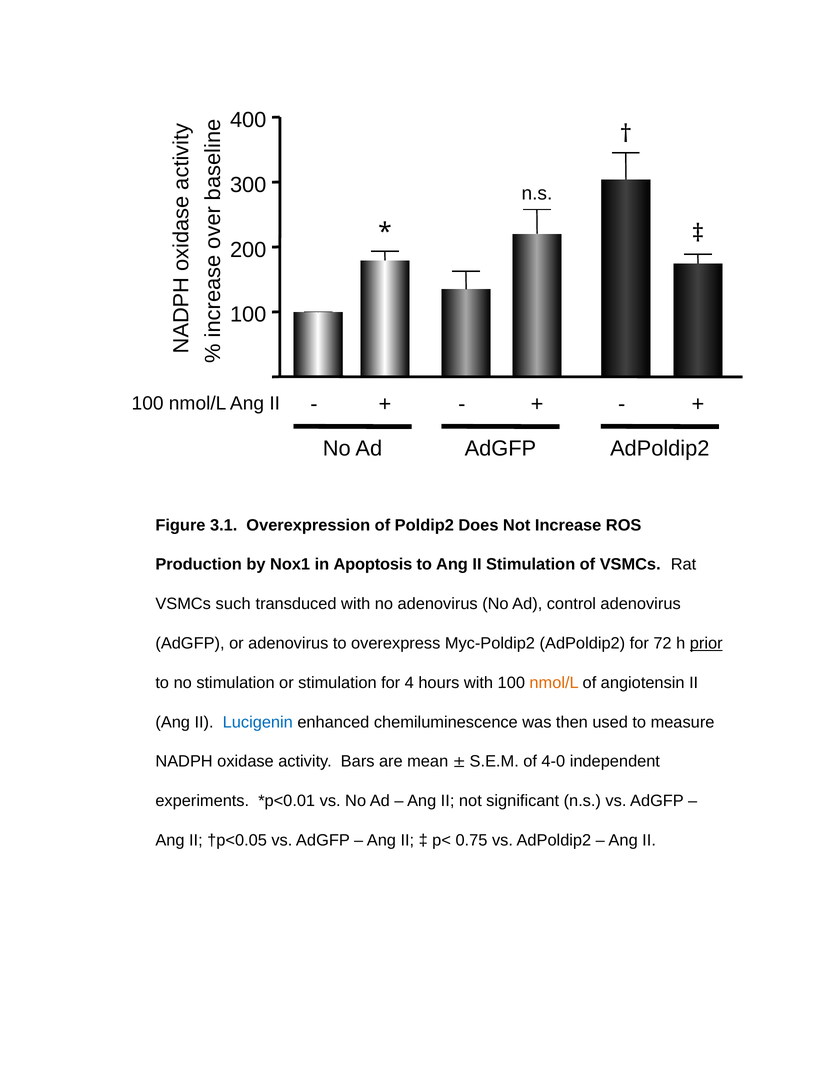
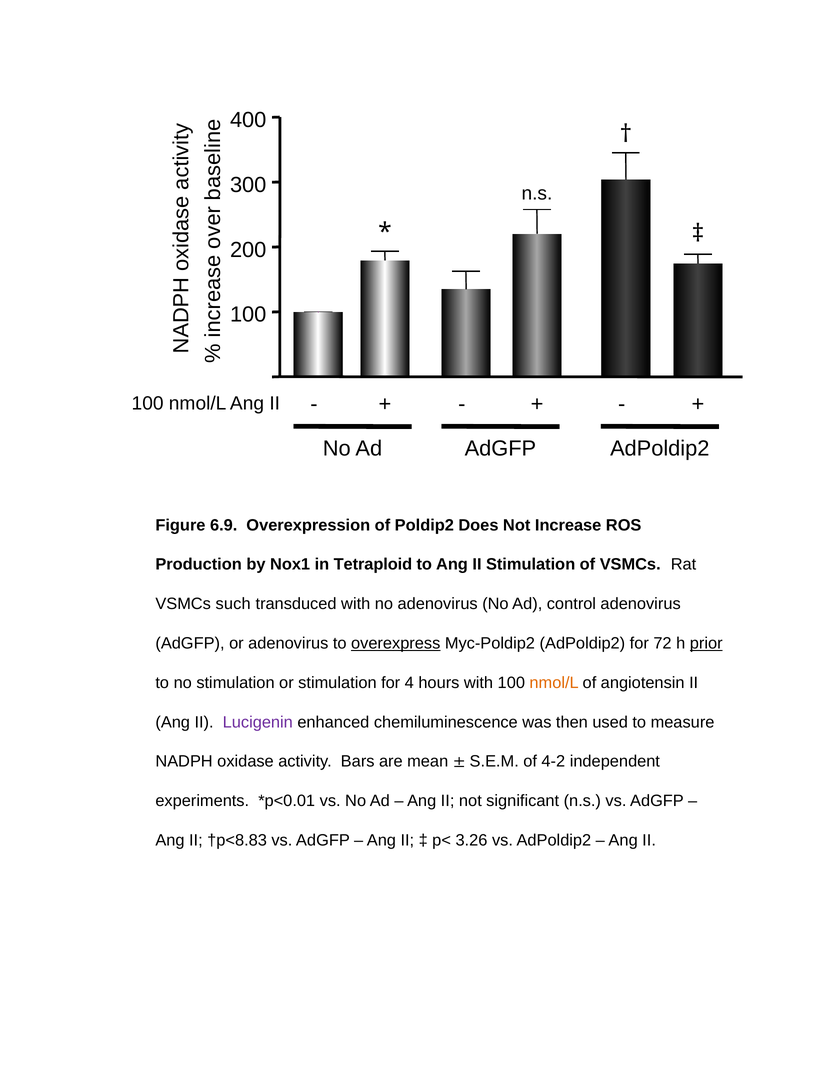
3.1: 3.1 -> 6.9 (224, 525)
Apoptosis: Apoptosis -> Tetraploid (373, 565)
overexpress underline: none -> present (396, 643)
Lucigenin colour: blue -> purple (258, 722)
4-0: 4-0 -> 4-2 (553, 762)
†p<0.05: †p<0.05 -> †p<8.83 (237, 840)
0.75: 0.75 -> 3.26 (471, 840)
